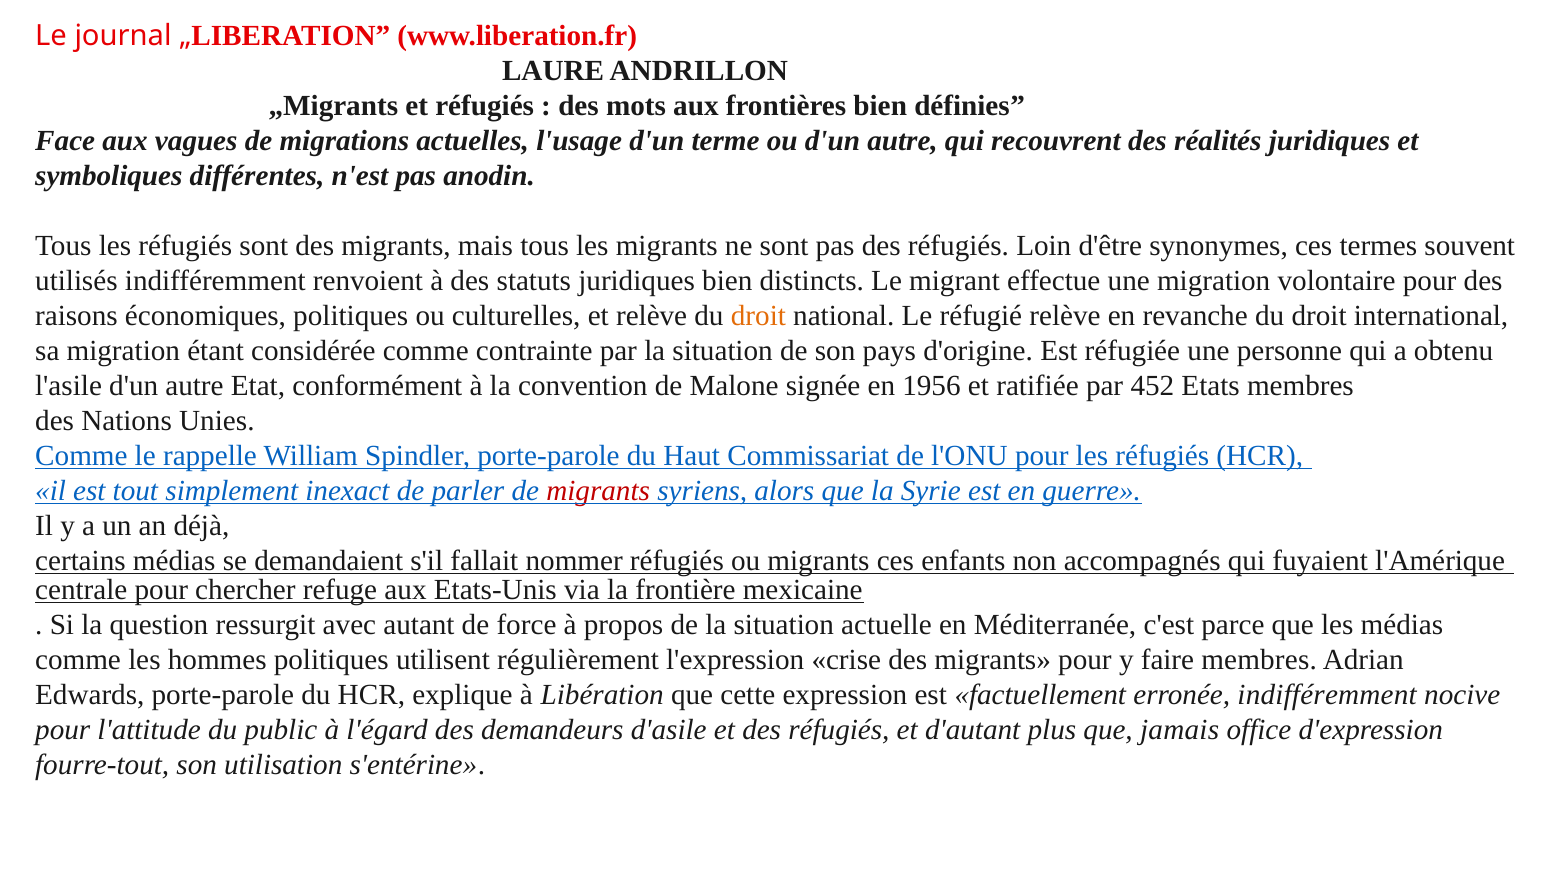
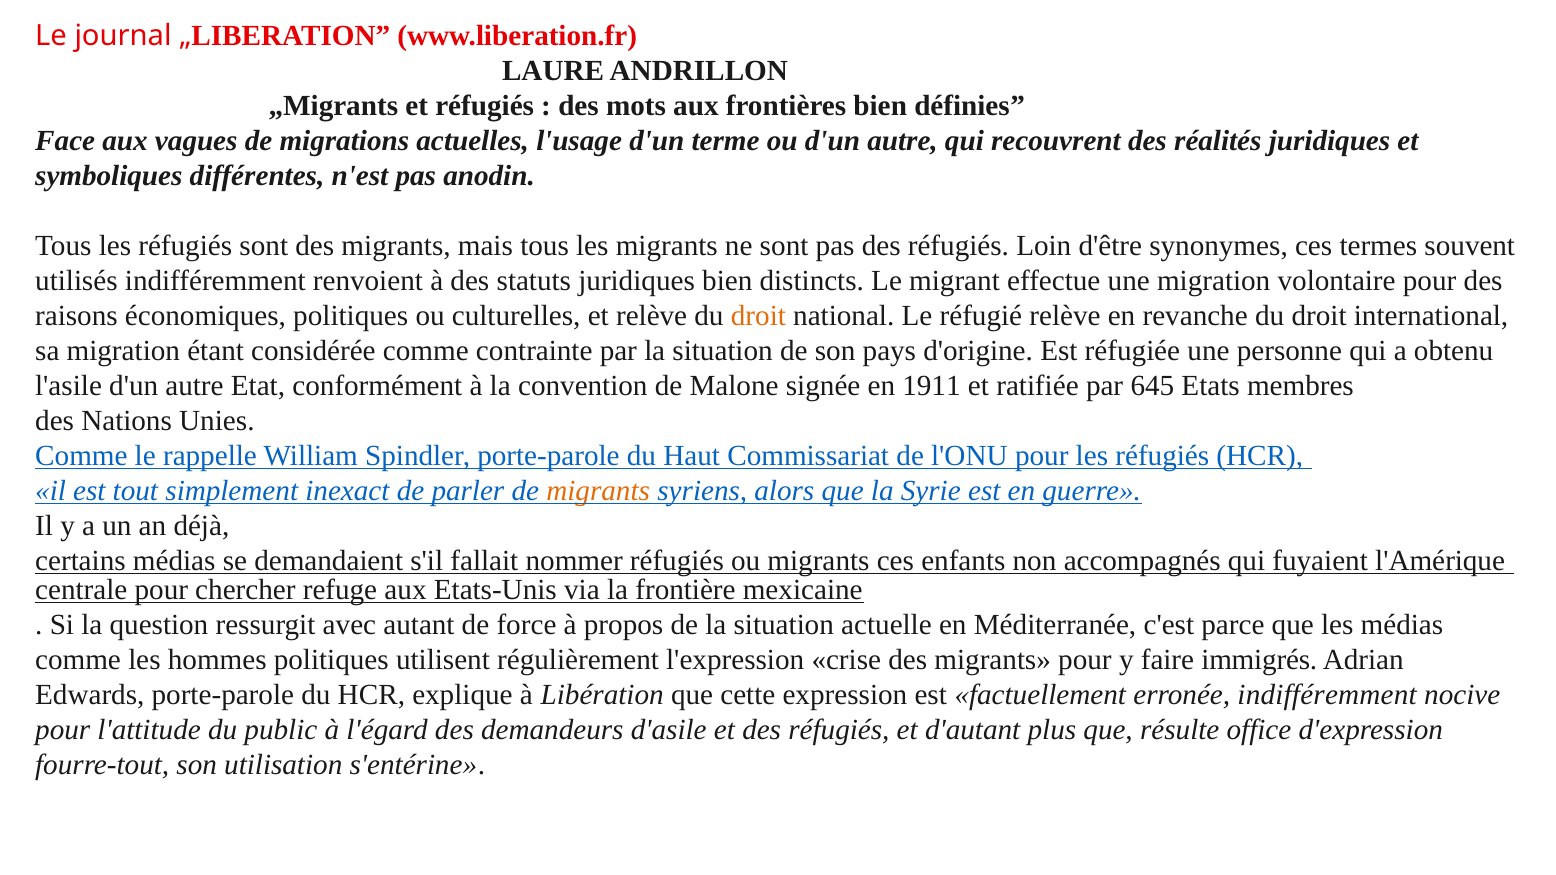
1956: 1956 -> 1911 (931, 386)
452: 452 -> 645 (1152, 386)
migrants colour: red -> orange (598, 491)
faire membres: membres -> immigrés (1259, 660)
jamais: jamais -> résulte (1180, 730)
